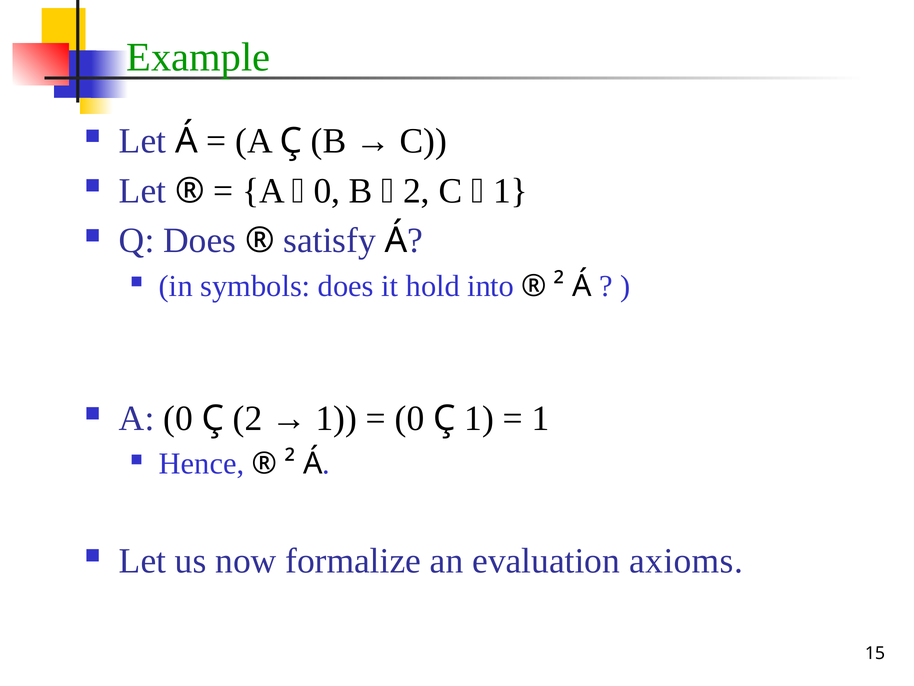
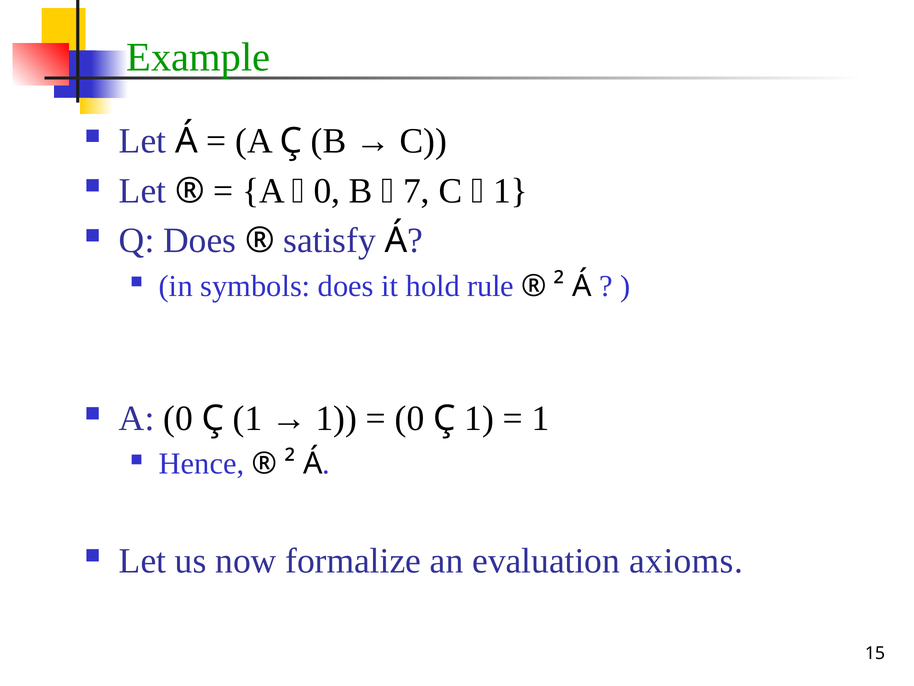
2: 2 -> 7 (417, 191)
into: into -> rule (491, 286)
A 0 Ç 2: 2 -> 1 (248, 418)
